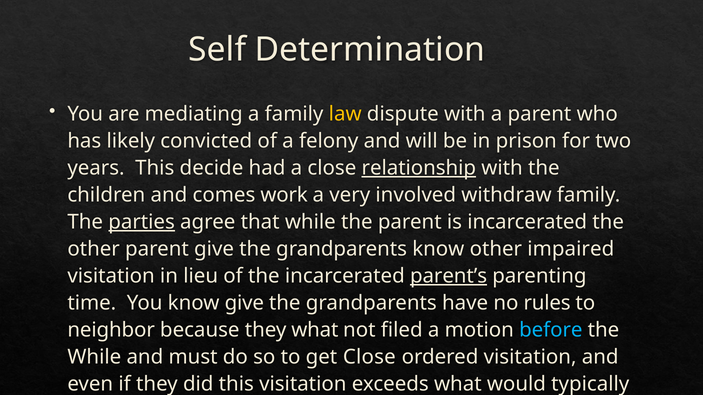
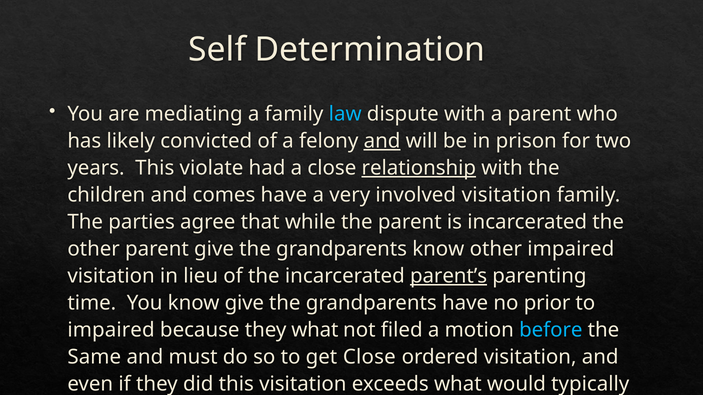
law colour: yellow -> light blue (345, 114)
and underline: none -> present (382, 141)
decide: decide -> violate (212, 168)
comes work: work -> have (284, 195)
involved withdraw: withdraw -> visitation (506, 195)
parties underline: present -> none (142, 222)
rules: rules -> prior (547, 303)
neighbor: neighbor -> impaired (111, 330)
While: While -> Same (94, 358)
